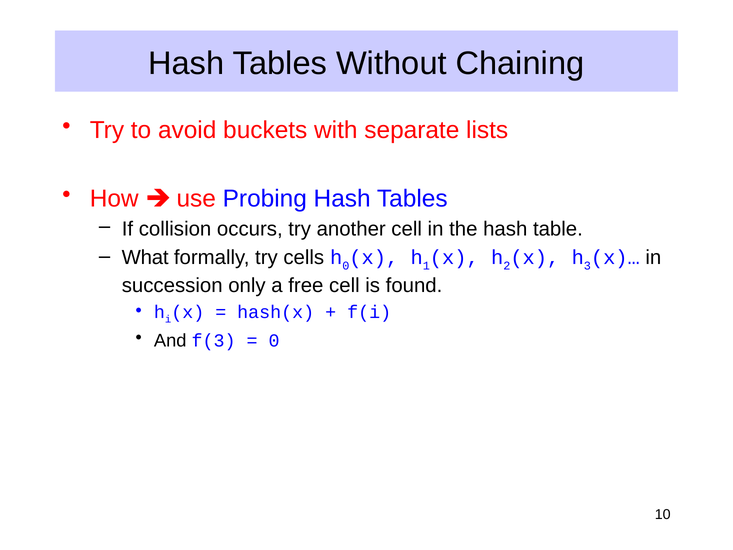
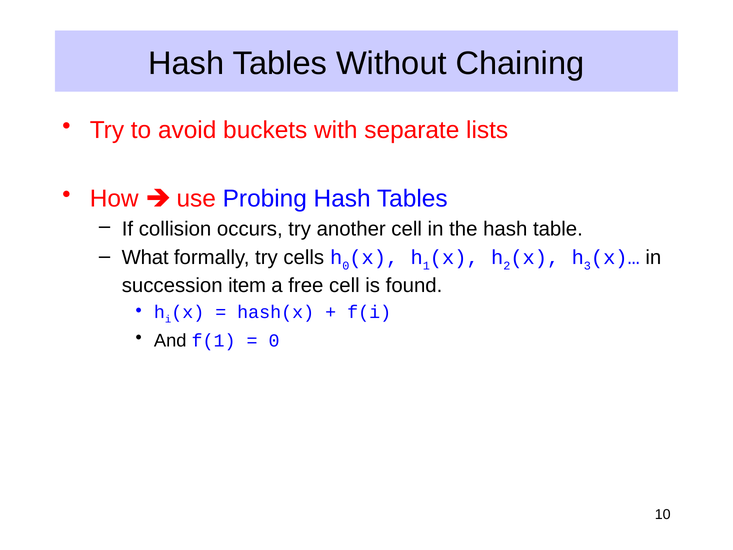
only: only -> item (247, 285)
f(3: f(3 -> f(1 (214, 341)
